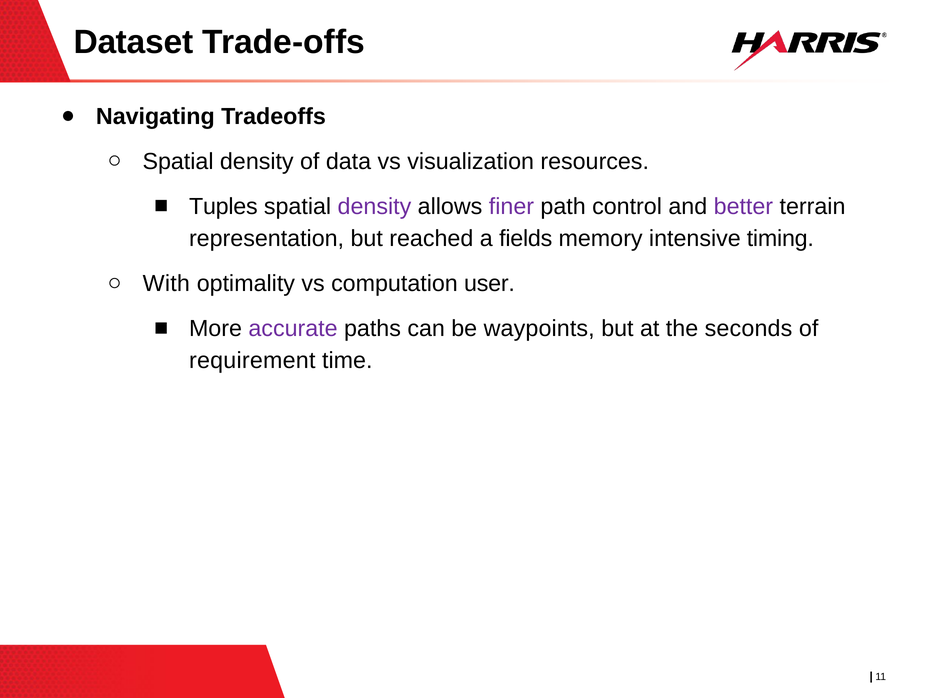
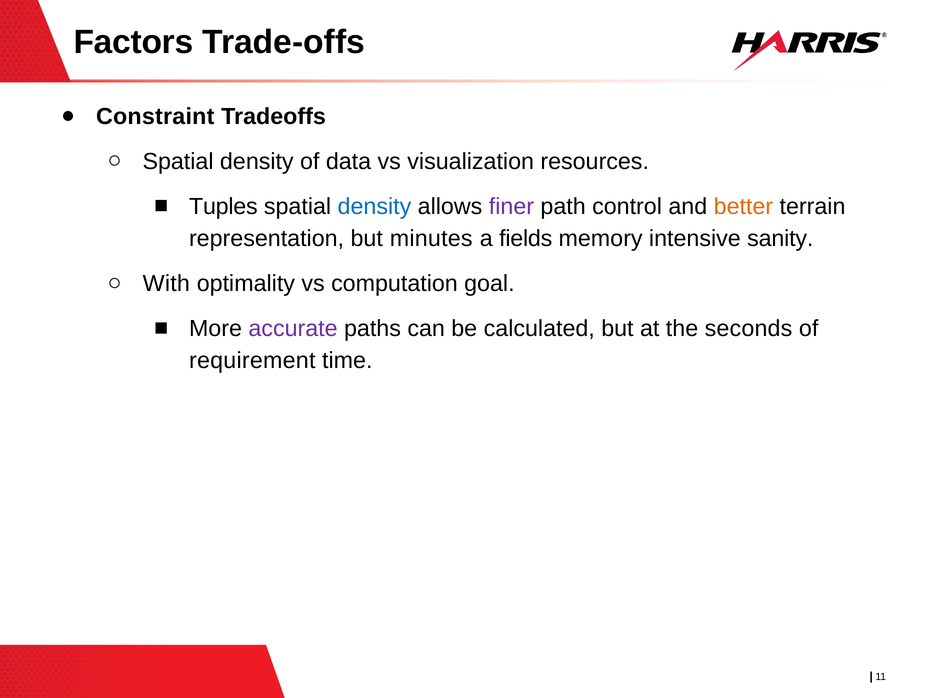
Dataset: Dataset -> Factors (133, 42)
Navigating: Navigating -> Constraint (155, 116)
density colour: purple -> blue (374, 207)
better colour: purple -> orange (743, 207)
reached: reached -> minutes (431, 239)
timing: timing -> sanity (780, 239)
user: user -> goal (489, 284)
waypoints: waypoints -> calculated (539, 329)
